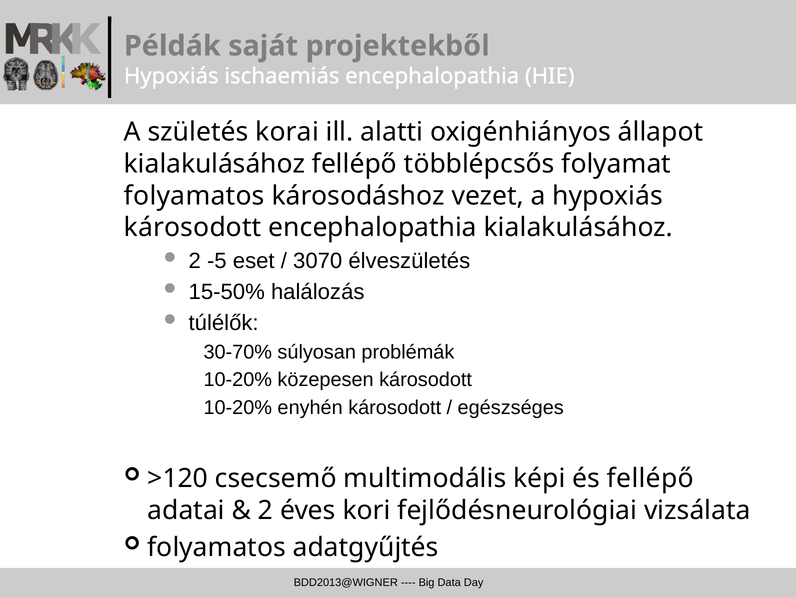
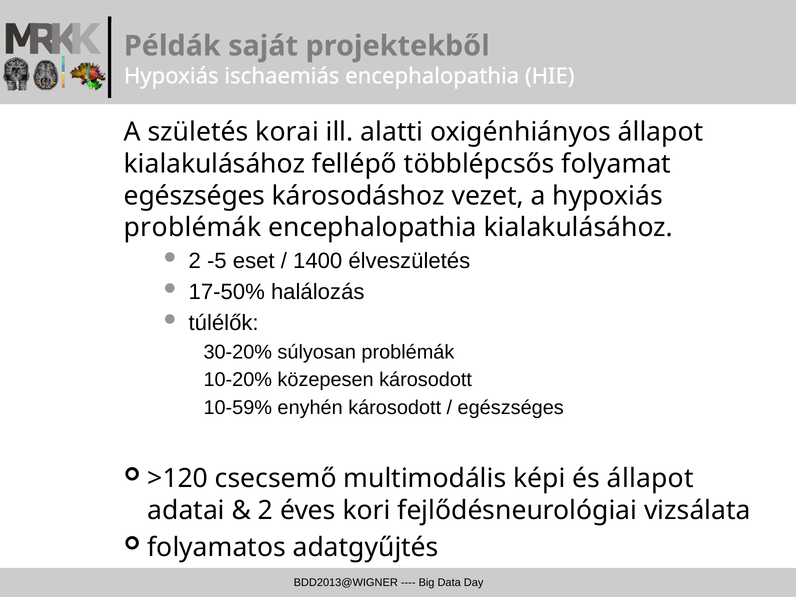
folyamatos: folyamatos -> egészséges (194, 196)
károsodott: károsodott -> problémák (193, 228)
3070: 3070 -> 1400 (318, 261)
15-50%: 15-50% -> 17-50% (227, 292)
30-70%: 30-70% -> 30-20% (238, 352)
10-20%: 10-20% -> 10-59% (238, 408)
és fellépő: fellépő -> állapot (650, 478)
